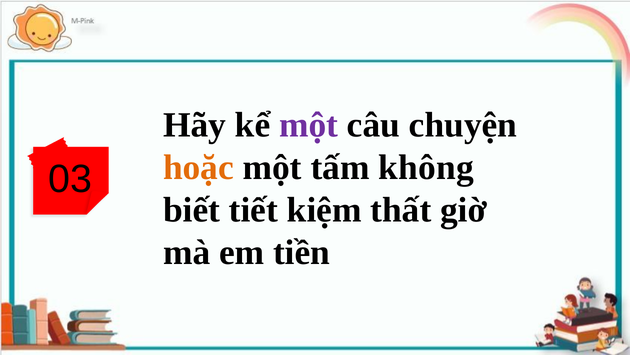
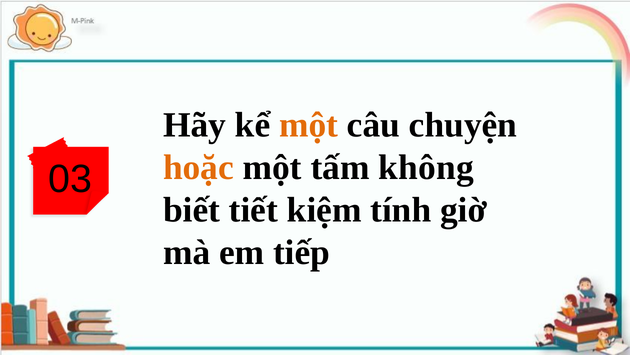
một colour: purple -> orange (309, 125)
thất: thất -> tính (401, 210)
tiền: tiền -> tiếp (302, 252)
